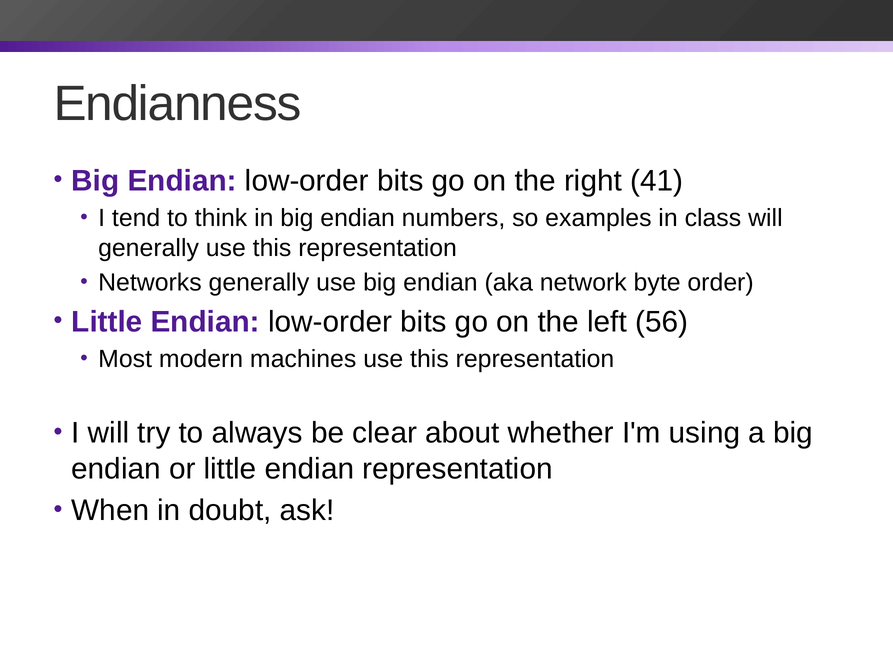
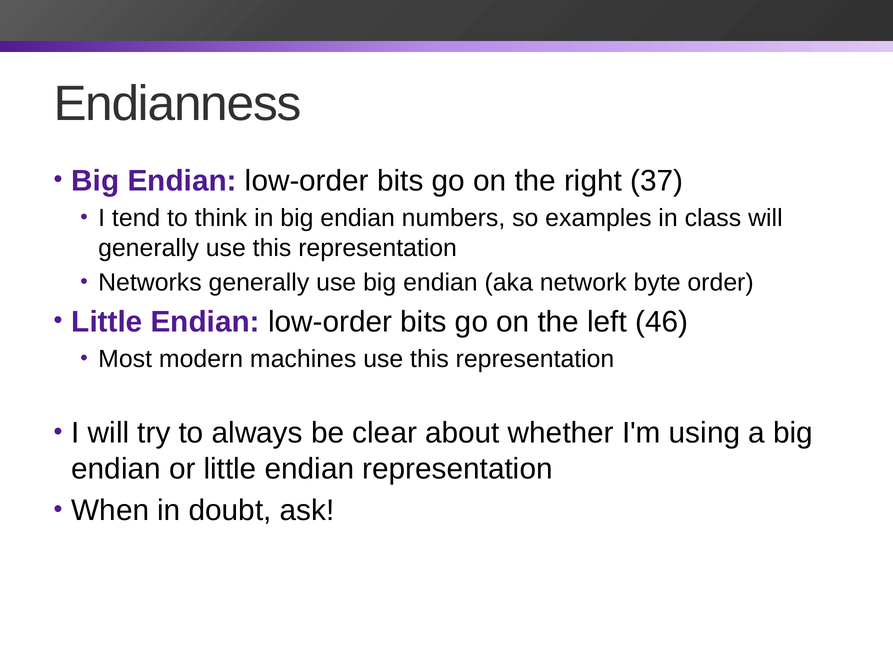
41: 41 -> 37 (657, 181)
56: 56 -> 46 (662, 322)
